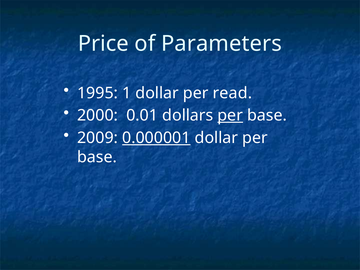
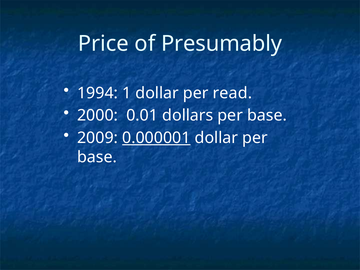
Parameters: Parameters -> Presumably (222, 44)
1995: 1995 -> 1994 (98, 93)
per underline: present -> none (230, 115)
